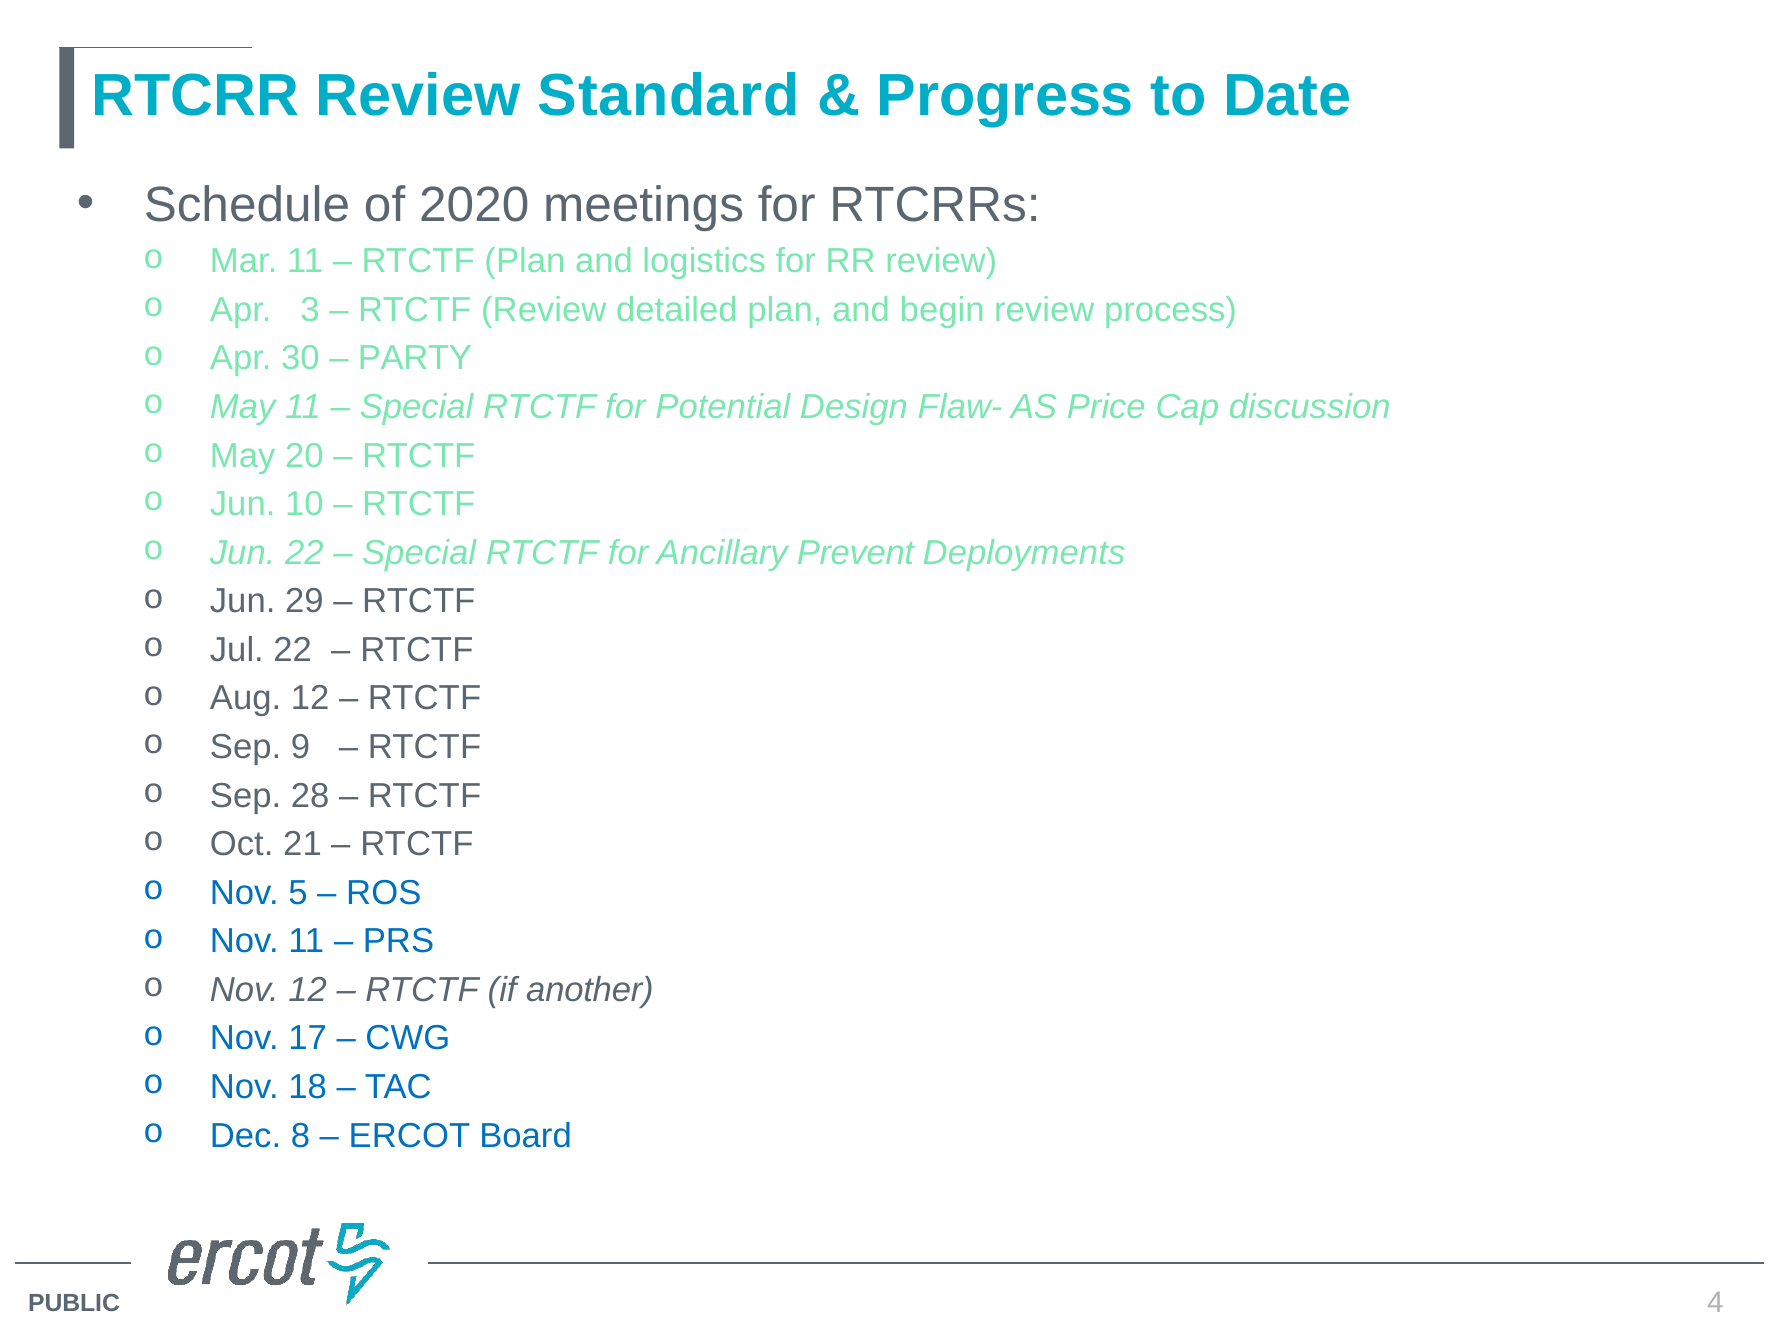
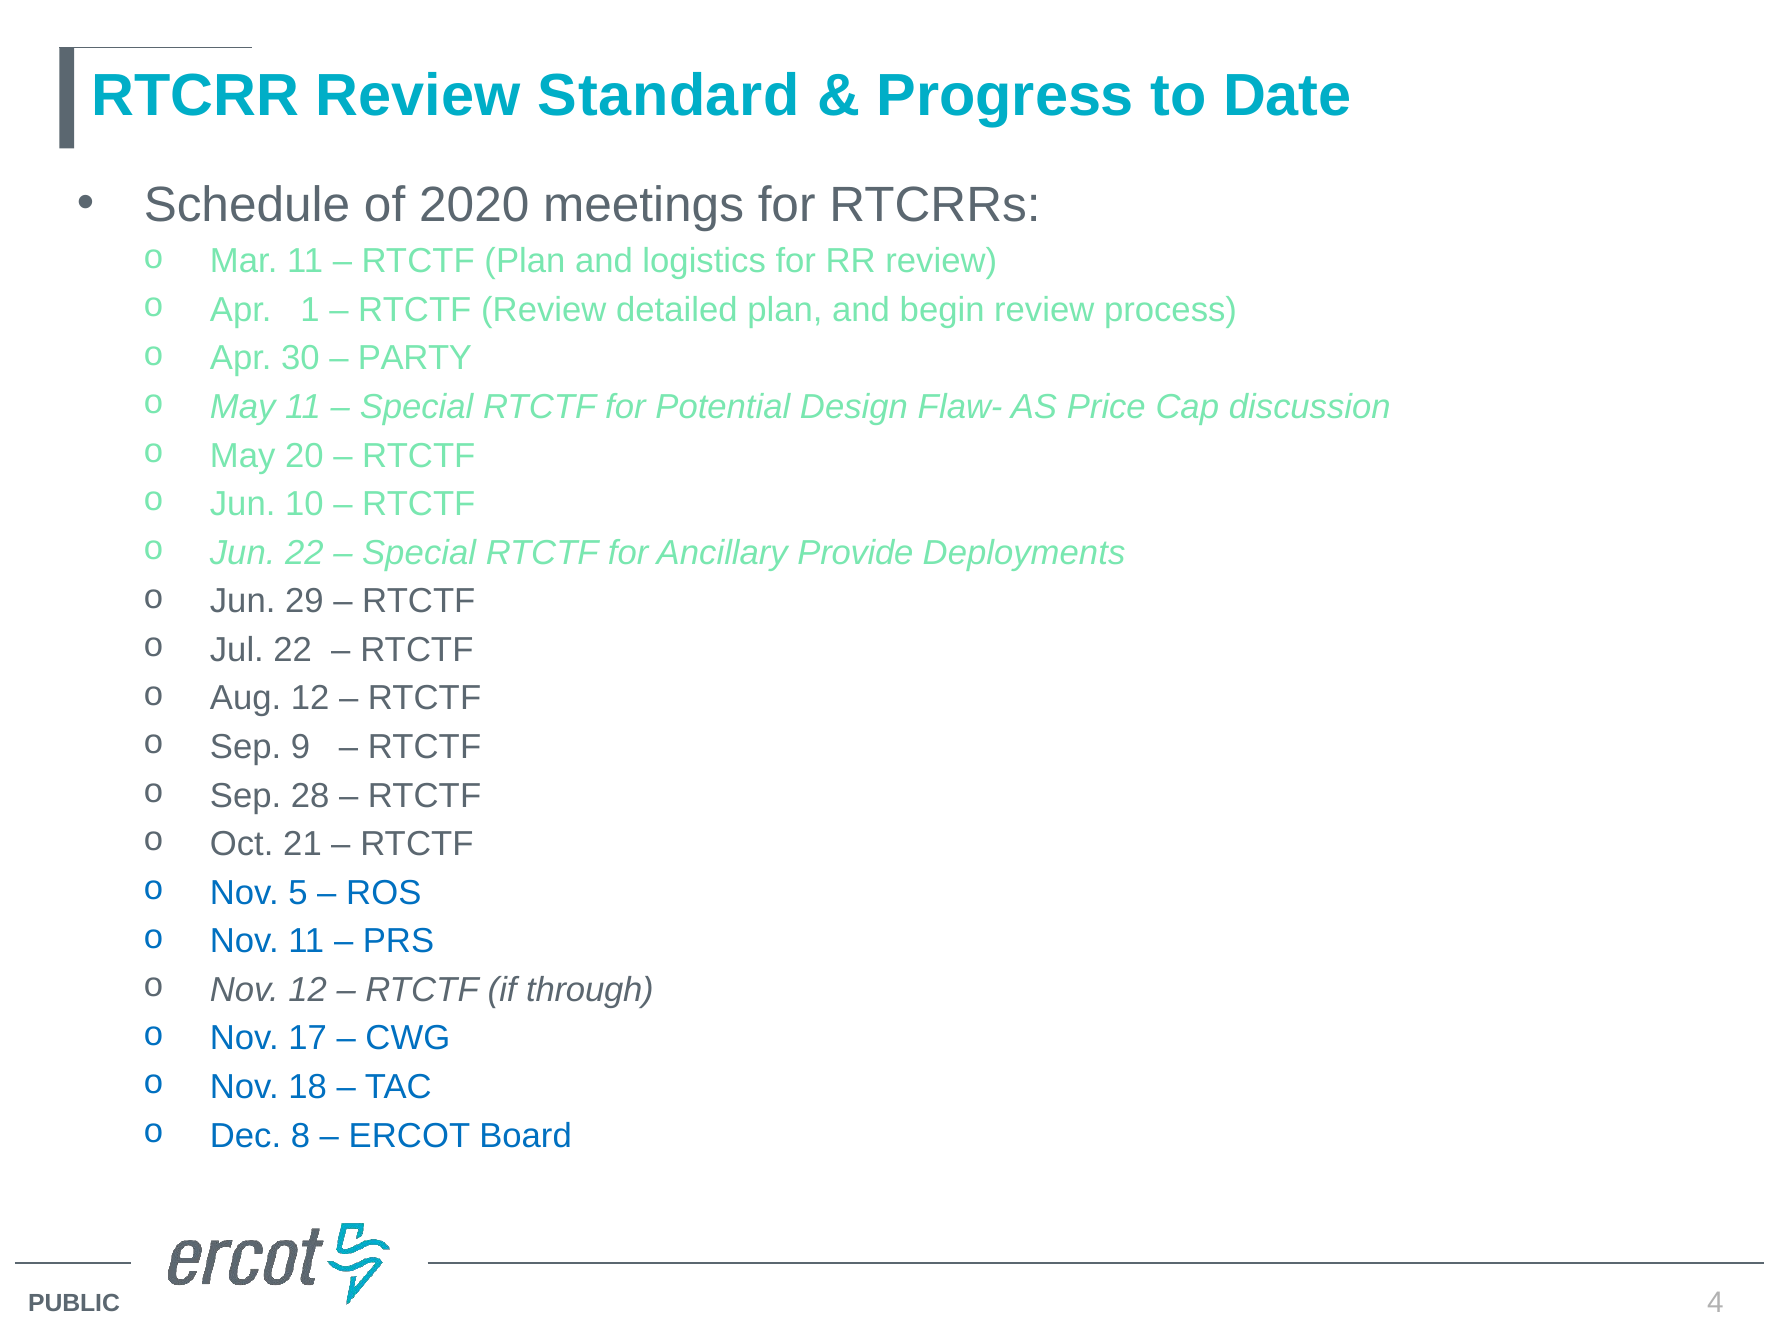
3: 3 -> 1 (310, 310)
Prevent: Prevent -> Provide (855, 553)
another: another -> through (590, 990)
